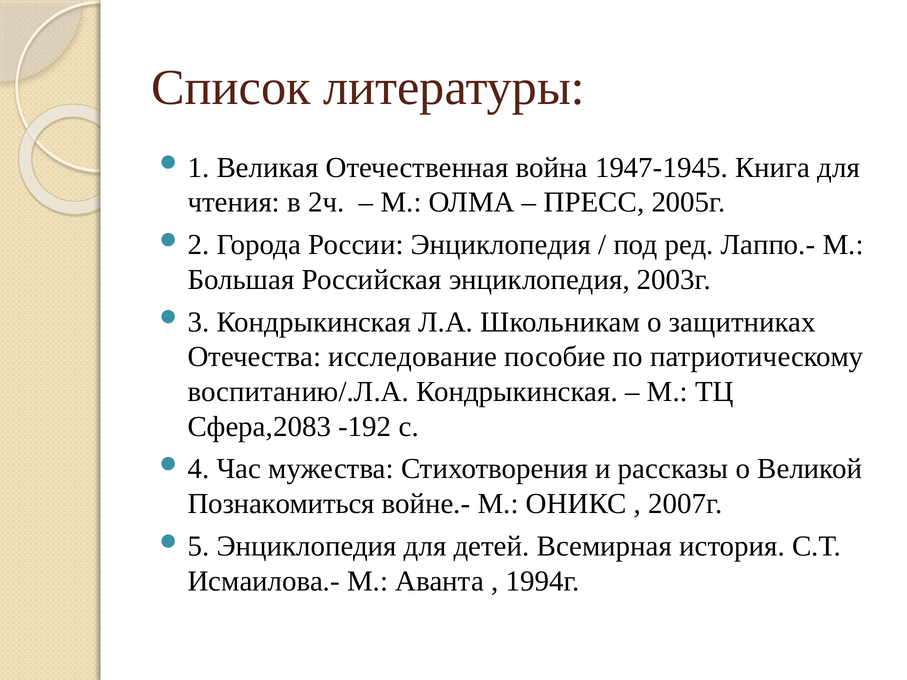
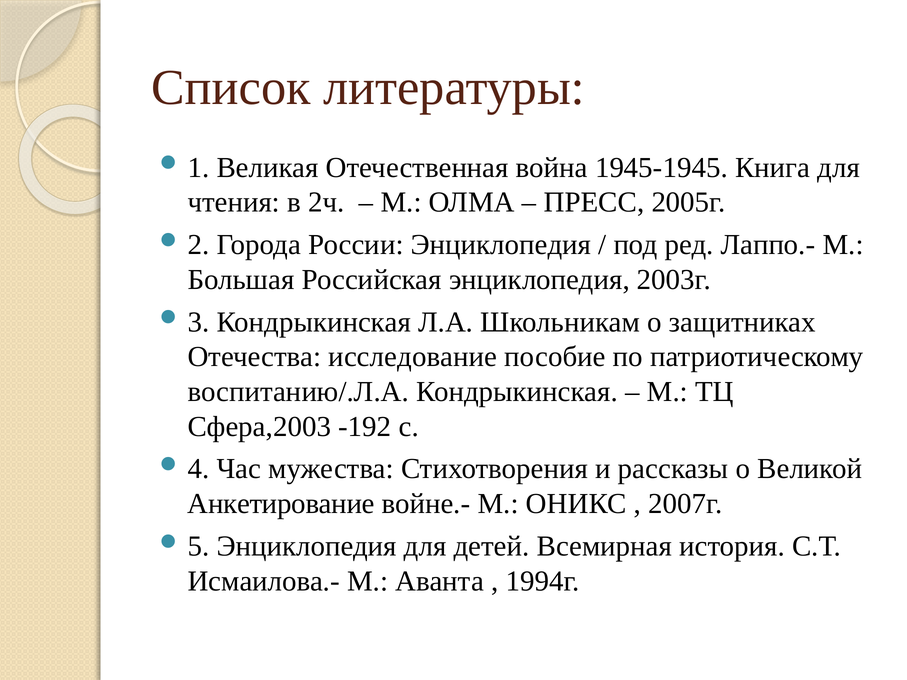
1947-1945: 1947-1945 -> 1945-1945 (661, 168)
Сфера,2083: Сфера,2083 -> Сфера,2003 (259, 427)
Познакомиться: Познакомиться -> Анкетирование (281, 504)
